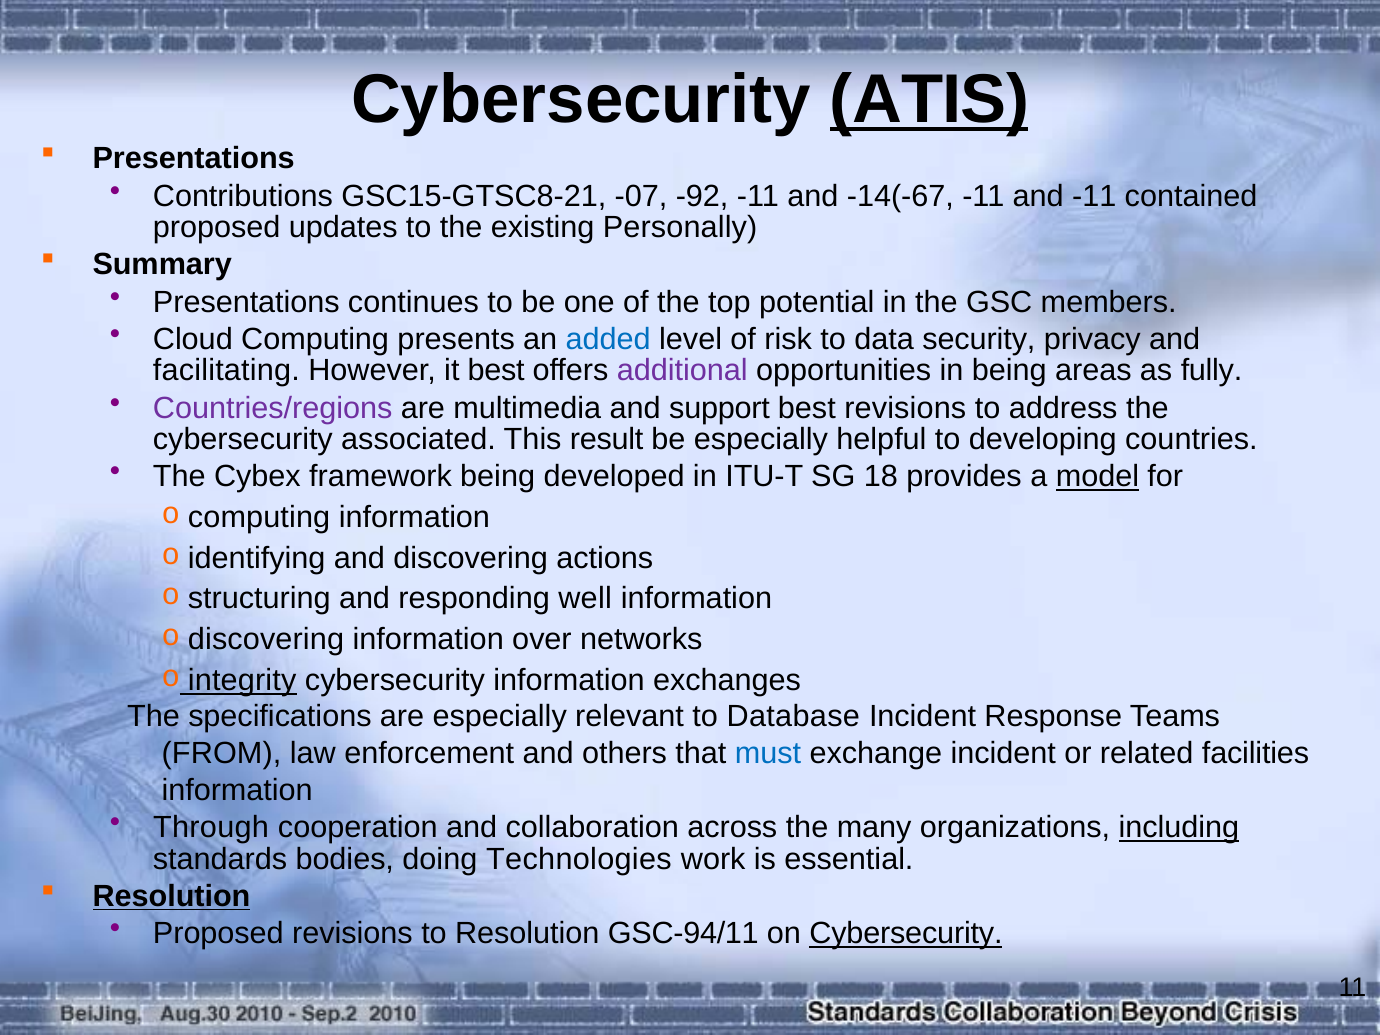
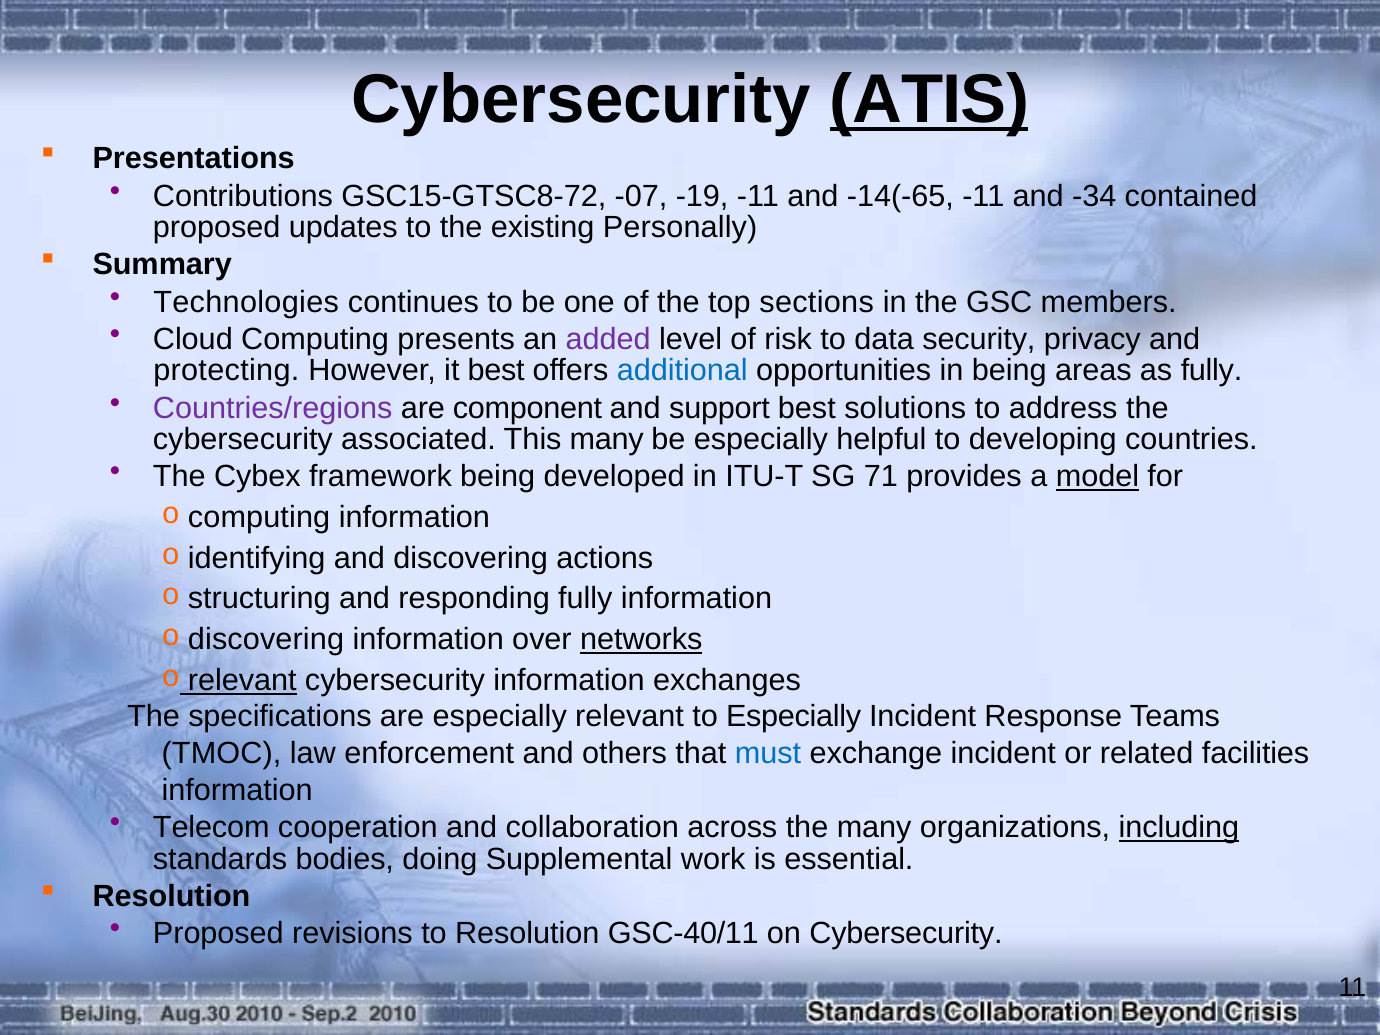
GSC15-GTSC8-21: GSC15-GTSC8-21 -> GSC15-GTSC8-72 (474, 196)
-92: -92 -> -19 (702, 196)
-14(-67: -14(-67 -> -14(-65 (900, 196)
and -11: -11 -> -34 (1094, 196)
Presentations: Presentations -> Technologies (246, 302)
potential: potential -> sections (817, 302)
added colour: blue -> purple (608, 340)
facilitating: facilitating -> protecting (226, 371)
additional colour: purple -> blue (682, 371)
multimedia: multimedia -> component (527, 408)
best revisions: revisions -> solutions (905, 408)
This result: result -> many (607, 439)
18: 18 -> 71 (881, 477)
responding well: well -> fully (585, 599)
networks underline: none -> present (641, 639)
integrity: integrity -> relevant (242, 680)
to Database: Database -> Especially (794, 717)
FROM: FROM -> TMOC (222, 754)
Through: Through -> Telecom (211, 828)
Technologies: Technologies -> Supplemental (579, 859)
Resolution underline: present -> none (171, 896)
GSC-94/11: GSC-94/11 -> GSC-40/11 (683, 934)
Cybersecurity underline: present -> none (906, 934)
